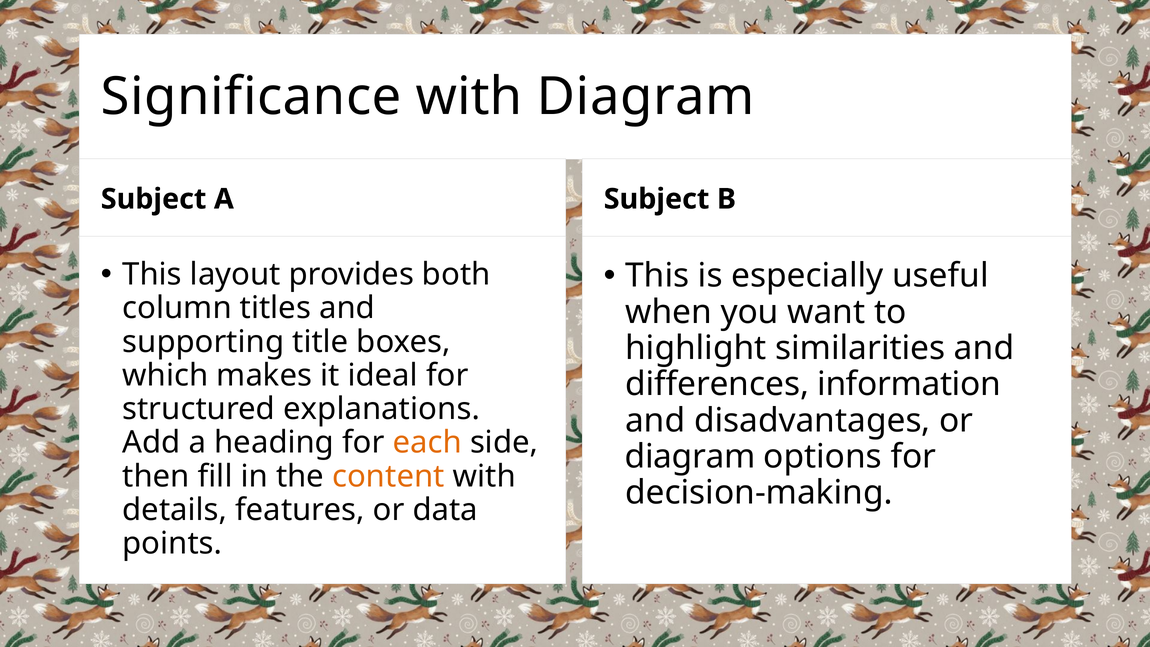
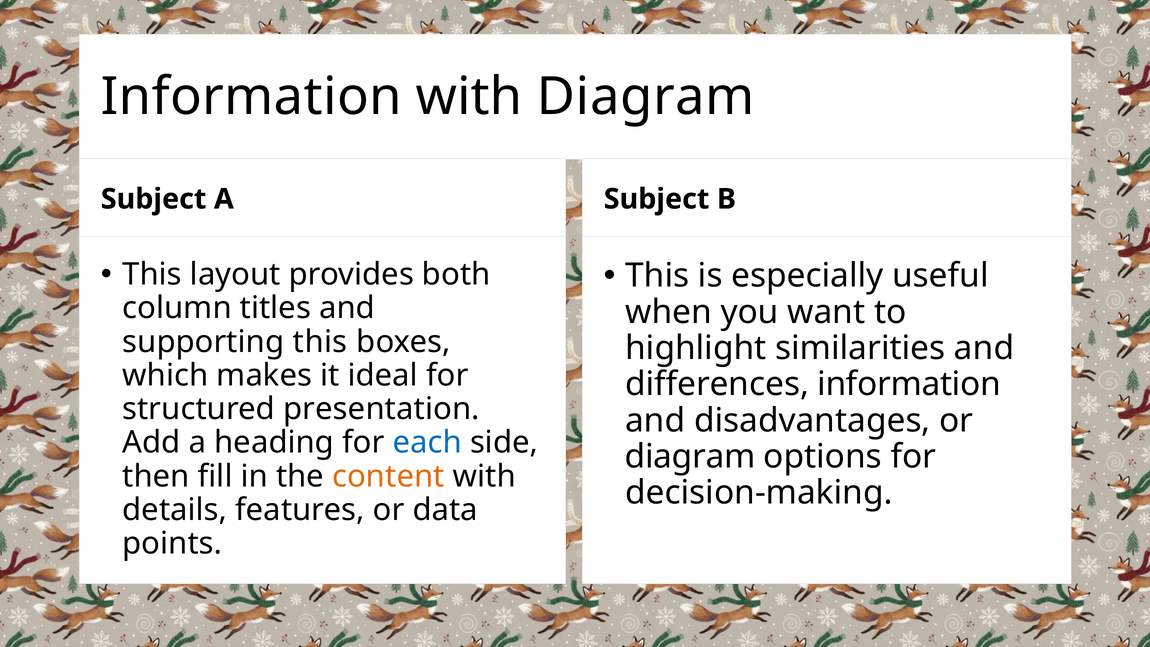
Significance: Significance -> Information (251, 97)
supporting title: title -> this (320, 342)
explanations: explanations -> presentation (382, 409)
each colour: orange -> blue (427, 443)
